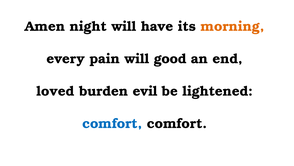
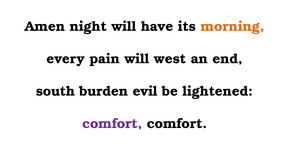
good: good -> west (170, 59)
loved: loved -> south (56, 91)
comfort colour: blue -> purple (112, 123)
